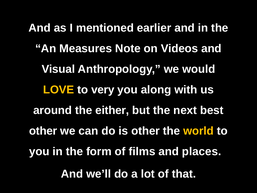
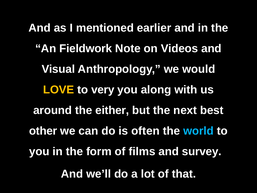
Measures: Measures -> Fieldwork (86, 48)
is other: other -> often (145, 131)
world colour: yellow -> light blue (199, 131)
places: places -> survey (202, 151)
